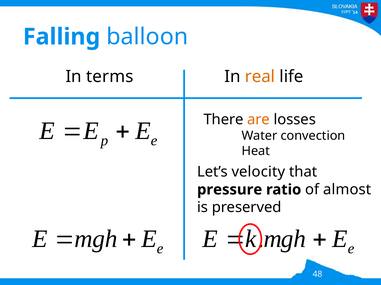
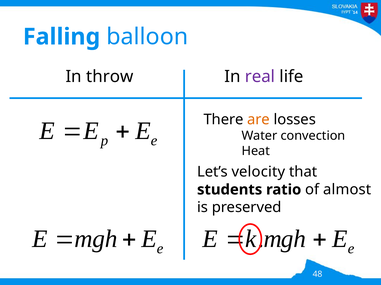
terms: terms -> throw (110, 77)
real colour: orange -> purple (260, 77)
pressure: pressure -> students (230, 190)
